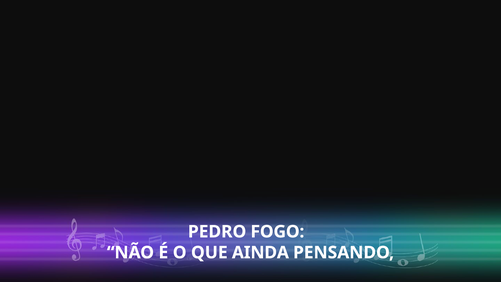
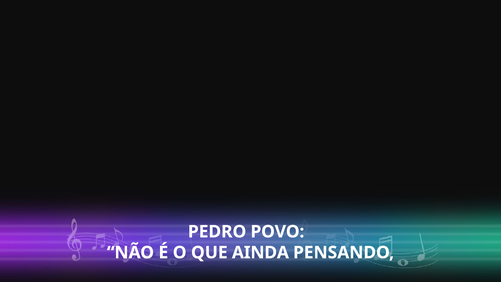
FOGO: FOGO -> POVO (277, 232)
